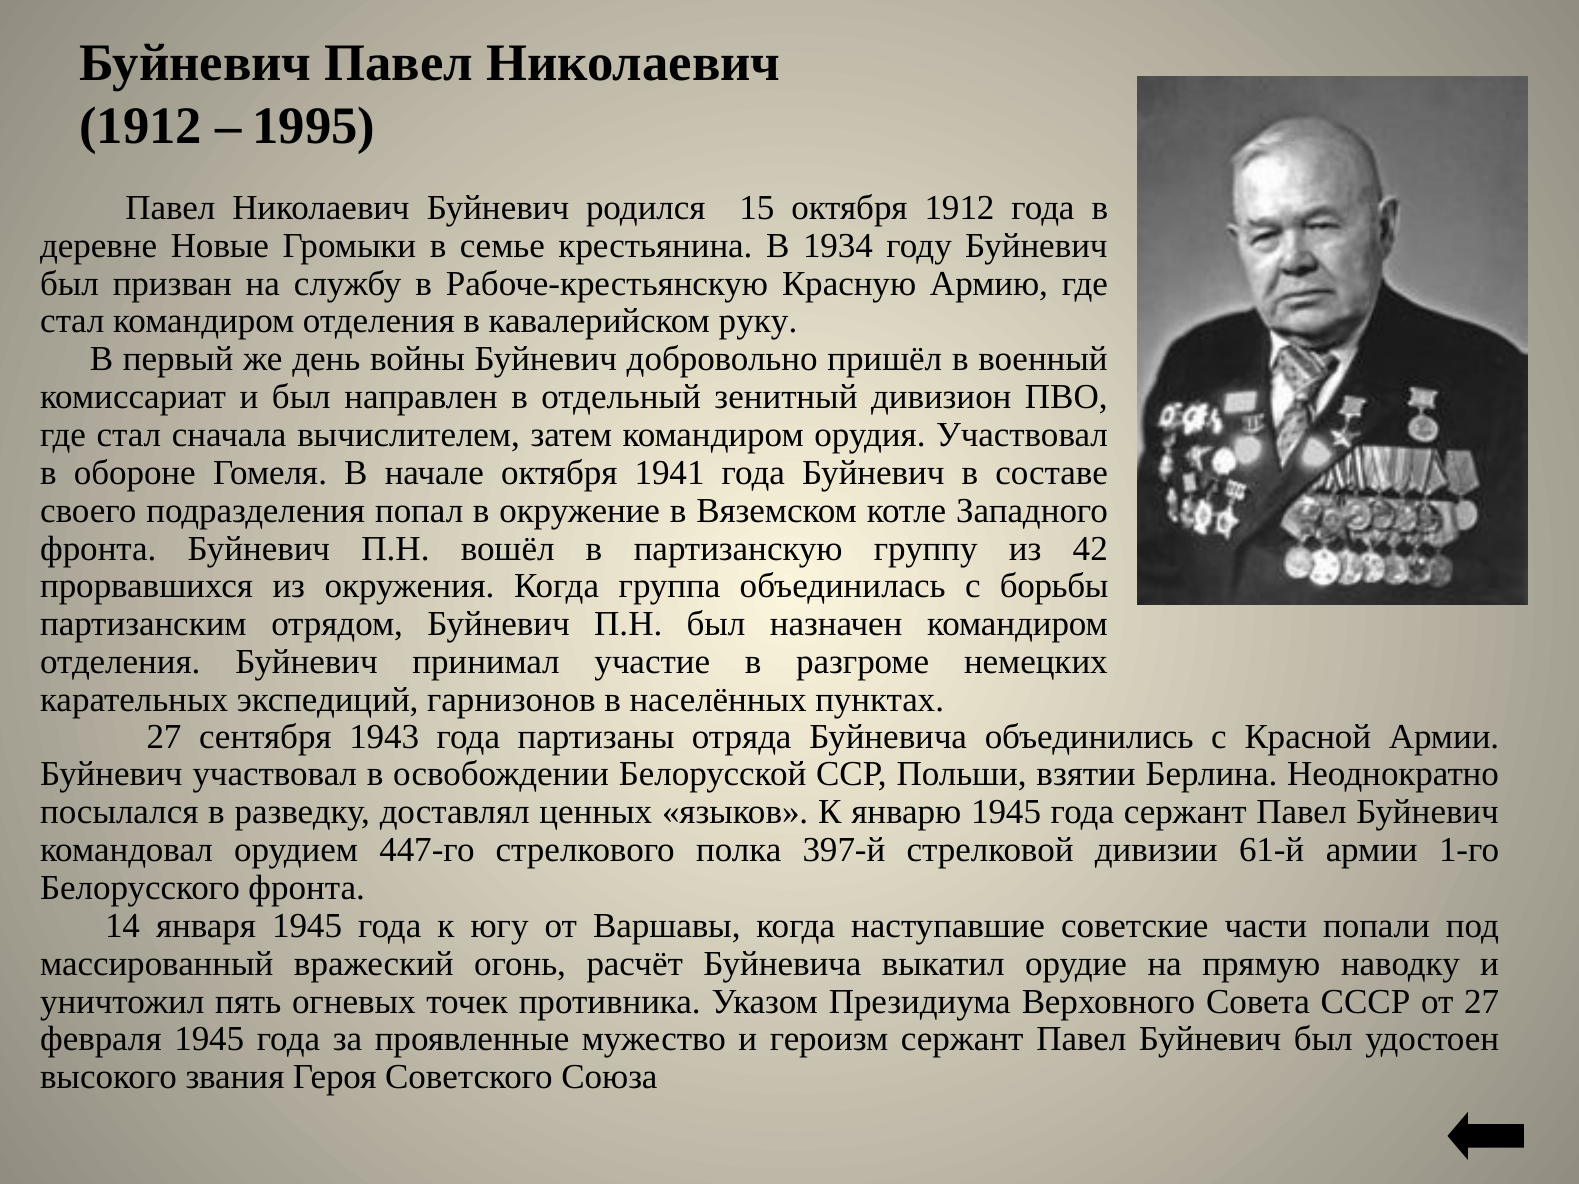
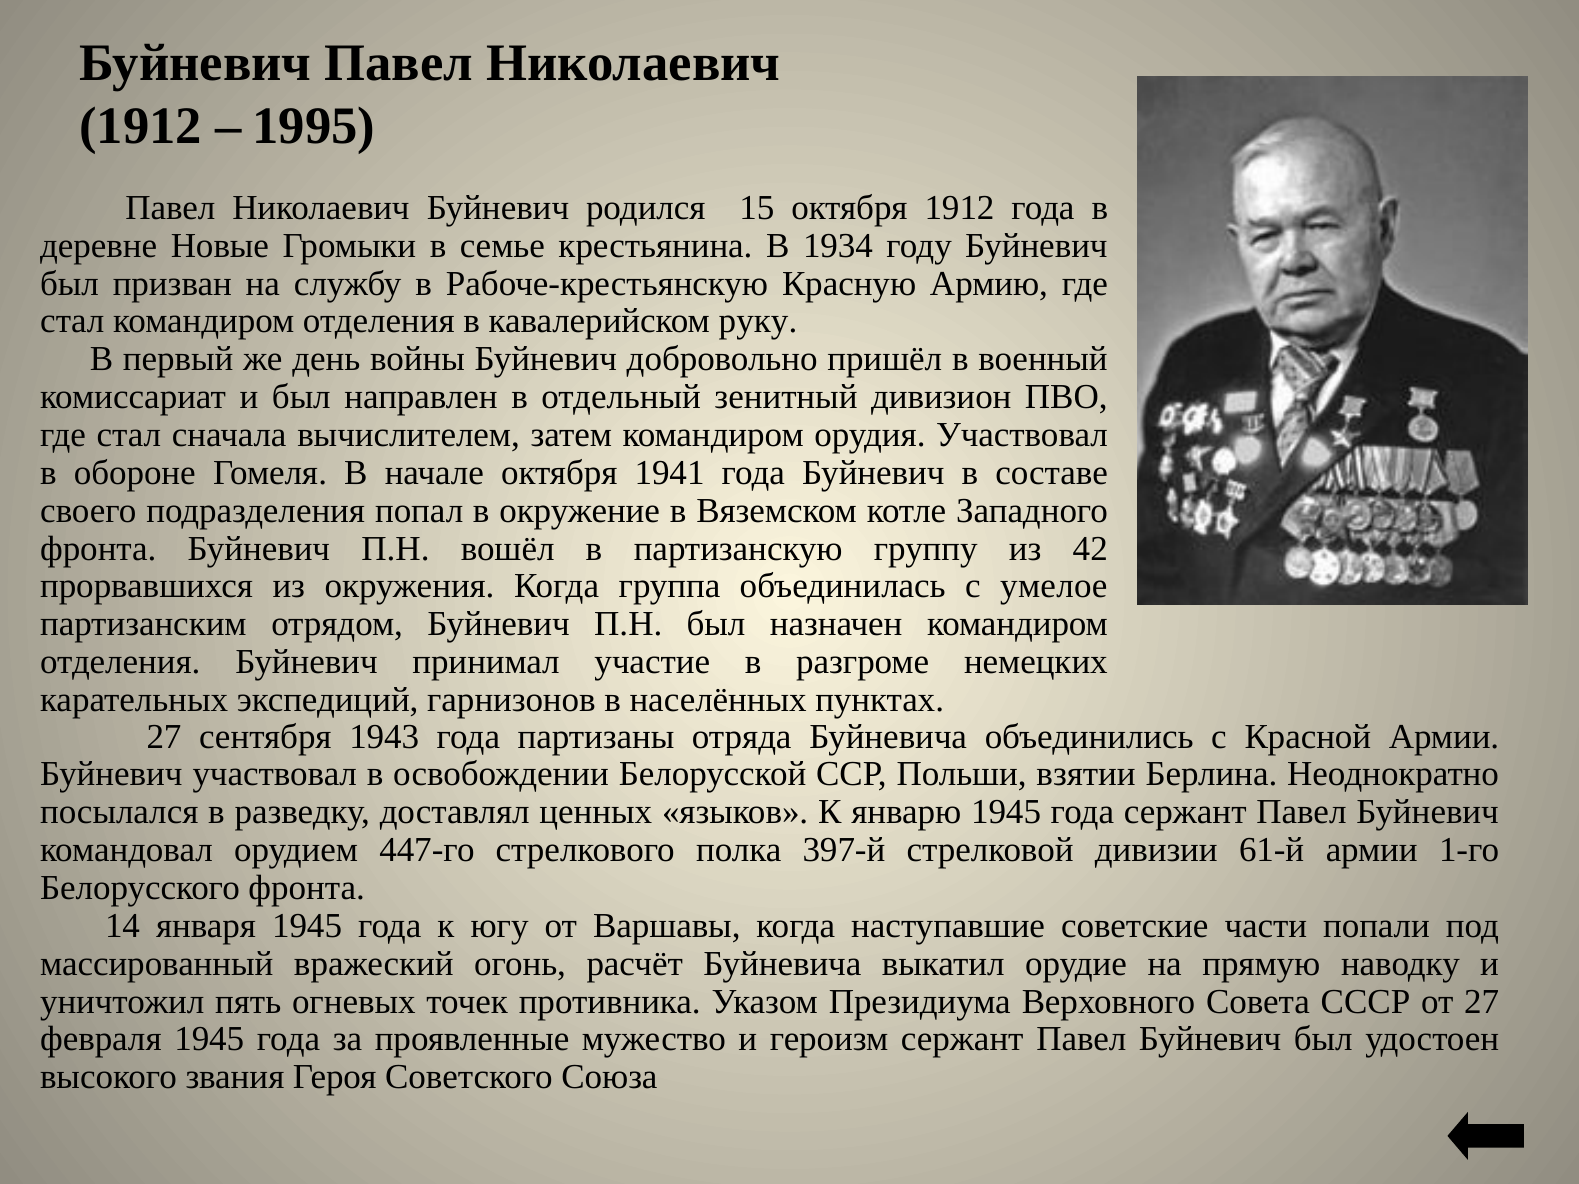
борьбы: борьбы -> умелое (1054, 586)
